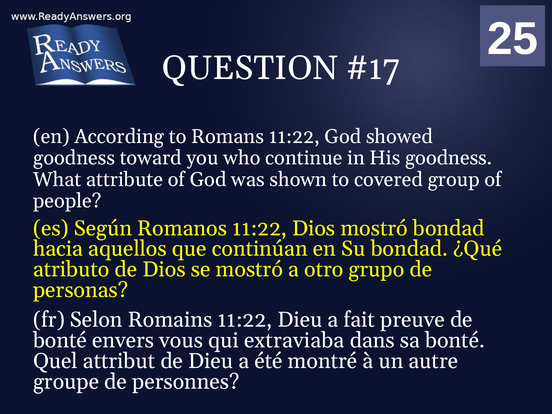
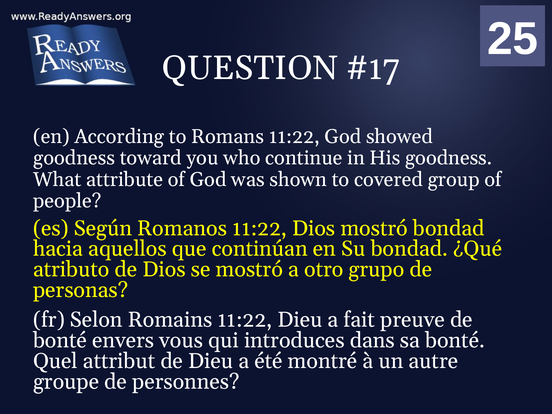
extraviaba: extraviaba -> introduces (294, 340)
